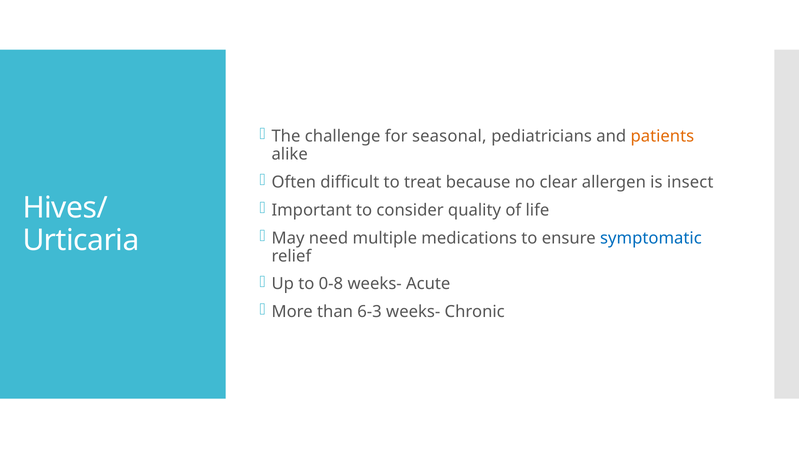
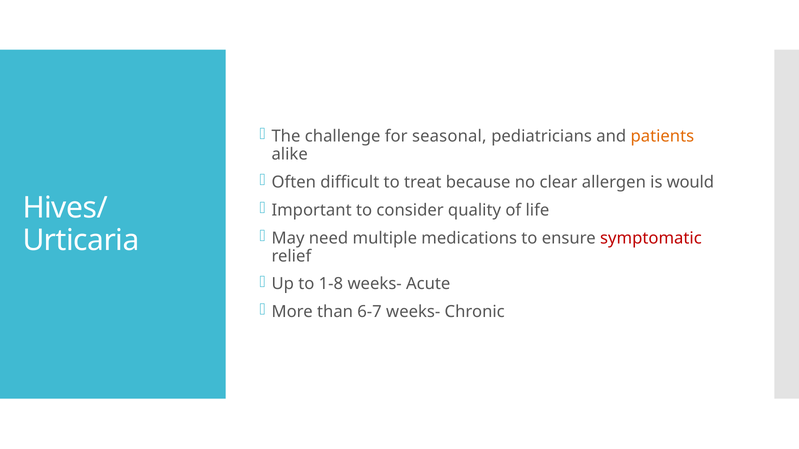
insect: insect -> would (690, 182)
symptomatic colour: blue -> red (651, 238)
0-8: 0-8 -> 1-8 (331, 284)
6-3: 6-3 -> 6-7 (370, 312)
